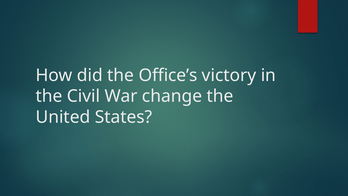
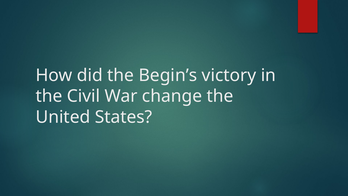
Office’s: Office’s -> Begin’s (168, 75)
